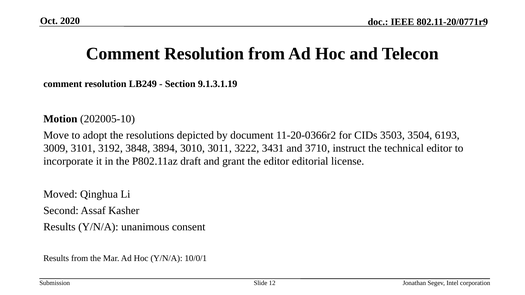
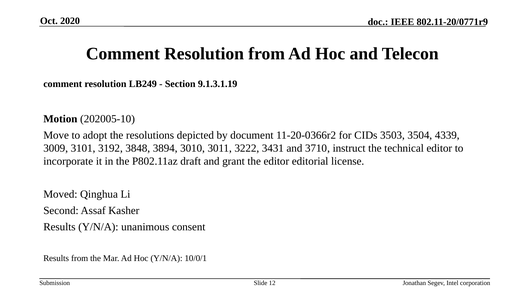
6193: 6193 -> 4339 (447, 135)
